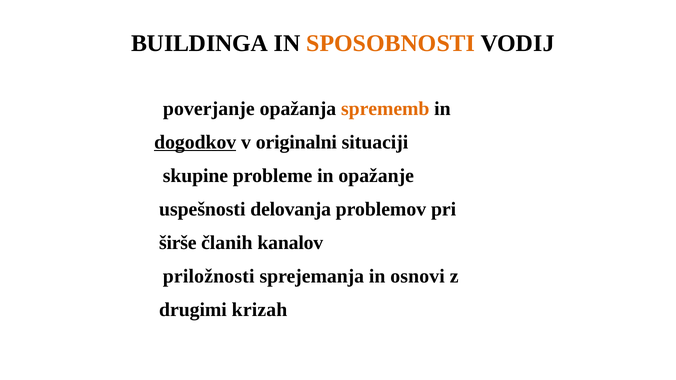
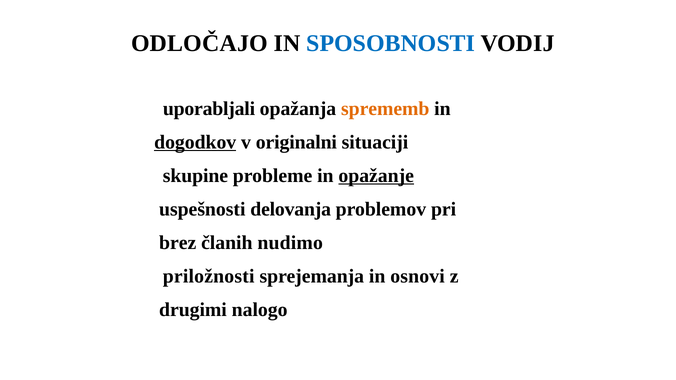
BUILDINGA: BUILDINGA -> ODLOČAJO (199, 43)
SPOSOBNOSTI colour: orange -> blue (391, 43)
poverjanje: poverjanje -> uporabljali (209, 109)
opažanje underline: none -> present (376, 176)
širše: širše -> brez (178, 243)
kanalov: kanalov -> nudimo (290, 243)
krizah: krizah -> nalogo (260, 310)
